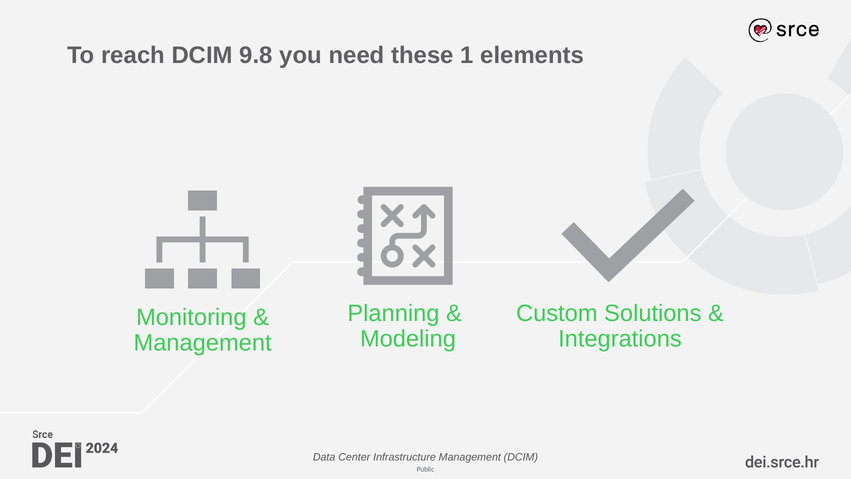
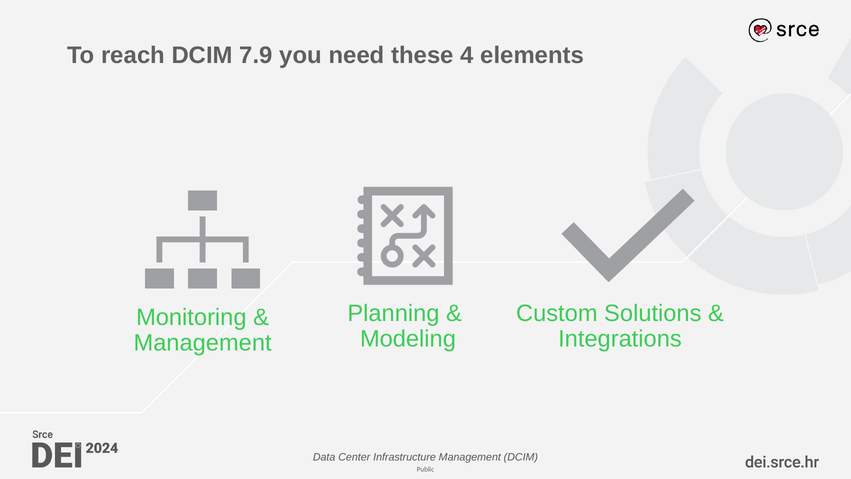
9.8: 9.8 -> 7.9 (256, 55)
1: 1 -> 4 (467, 55)
